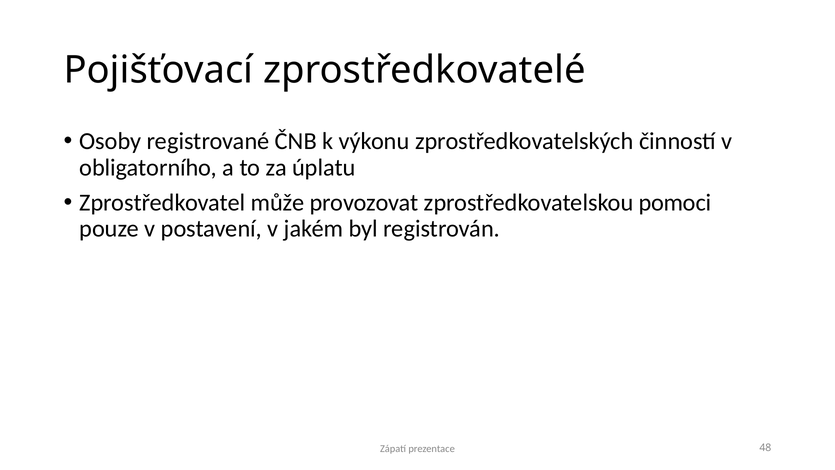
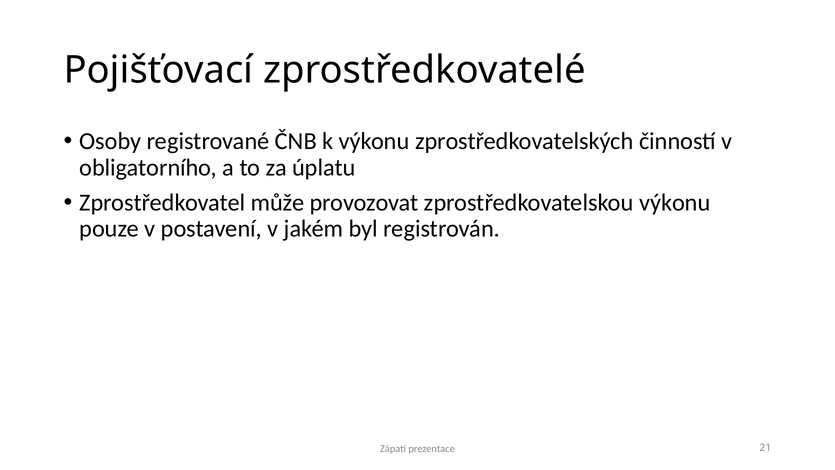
zprostředkovatelskou pomoci: pomoci -> výkonu (675, 202)
48: 48 -> 21 (765, 448)
